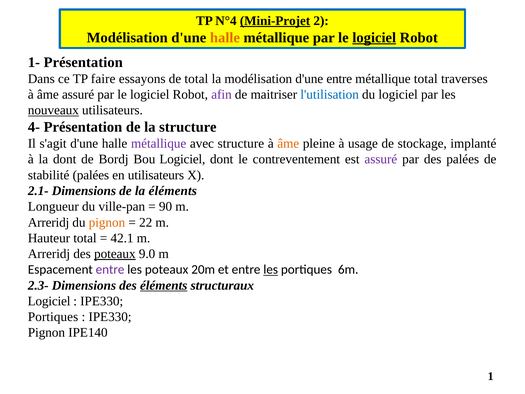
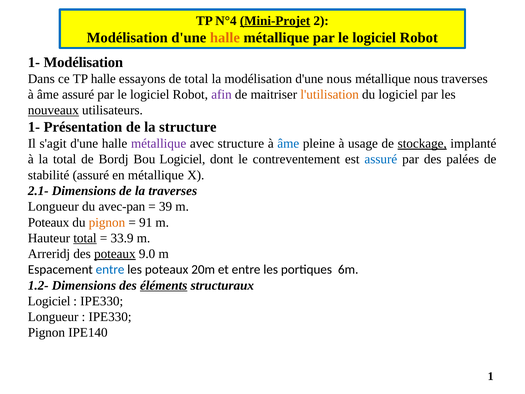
logiciel underline: present -> none (374, 38)
1- Présentation: Présentation -> Modélisation (83, 62)
TP faire: faire -> halle (103, 79)
d'une entre: entre -> nous (339, 79)
métallique total: total -> nous (426, 79)
l'utilisation colour: blue -> orange (330, 94)
4-: 4- -> 1- (34, 127)
âme colour: orange -> blue (288, 143)
stockage underline: none -> present (422, 143)
la dont: dont -> total (65, 159)
assuré colour: purple -> blue (381, 159)
stabilité palées: palées -> assuré (91, 175)
en utilisateurs: utilisateurs -> métallique (156, 175)
la éléments: éléments -> traverses (173, 191)
ville-pan: ville-pan -> avec-pan (122, 206)
90: 90 -> 39 (166, 206)
Arreridj: Arreridj -> Poteaux (49, 222)
22: 22 -> 91 (146, 222)
total underline: none -> present (85, 238)
42.1: 42.1 -> 33.9 (122, 238)
entre colour: purple -> blue (110, 269)
les underline: present -> none (271, 269)
2.3-: 2.3- -> 1.2- (38, 285)
Portiques: Portiques -> Longueur (53, 317)
